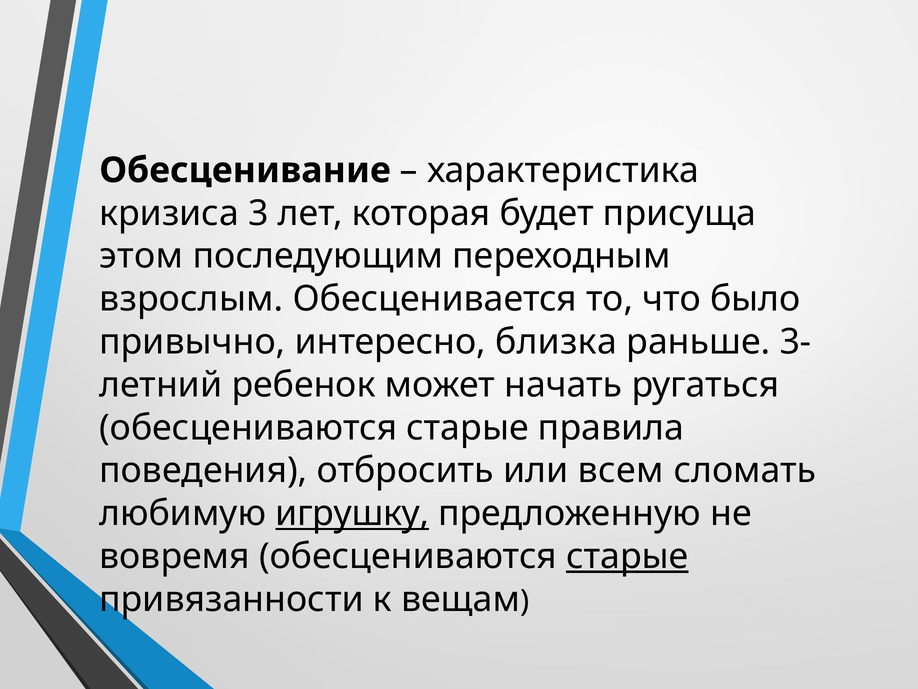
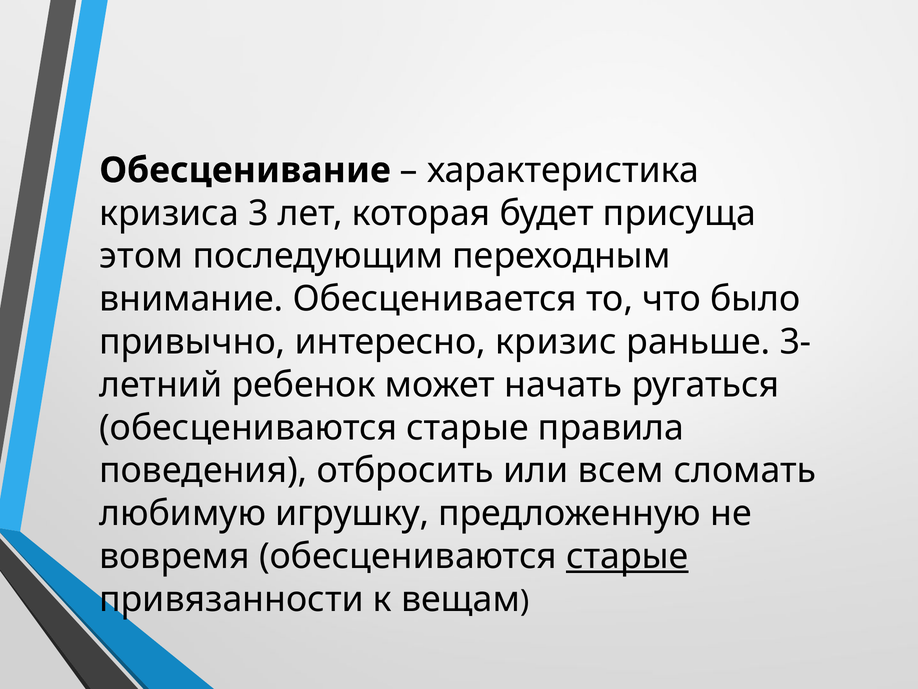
взрослым: взрослым -> внимание (191, 299)
близка: близка -> кризис (556, 342)
игрушку underline: present -> none (352, 513)
